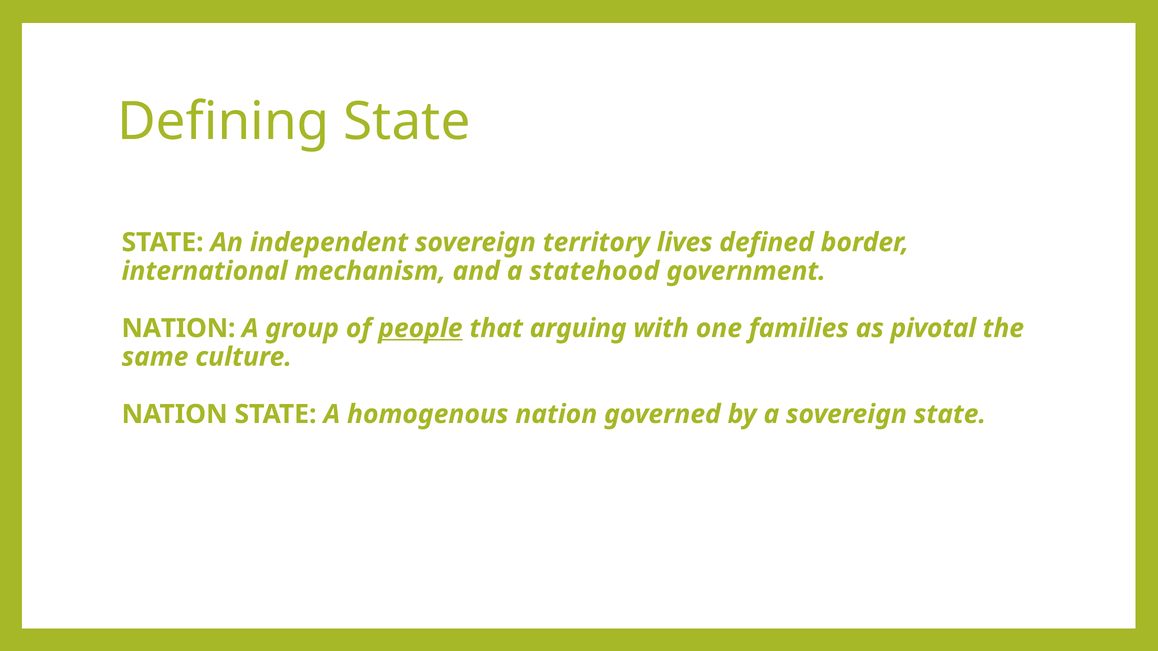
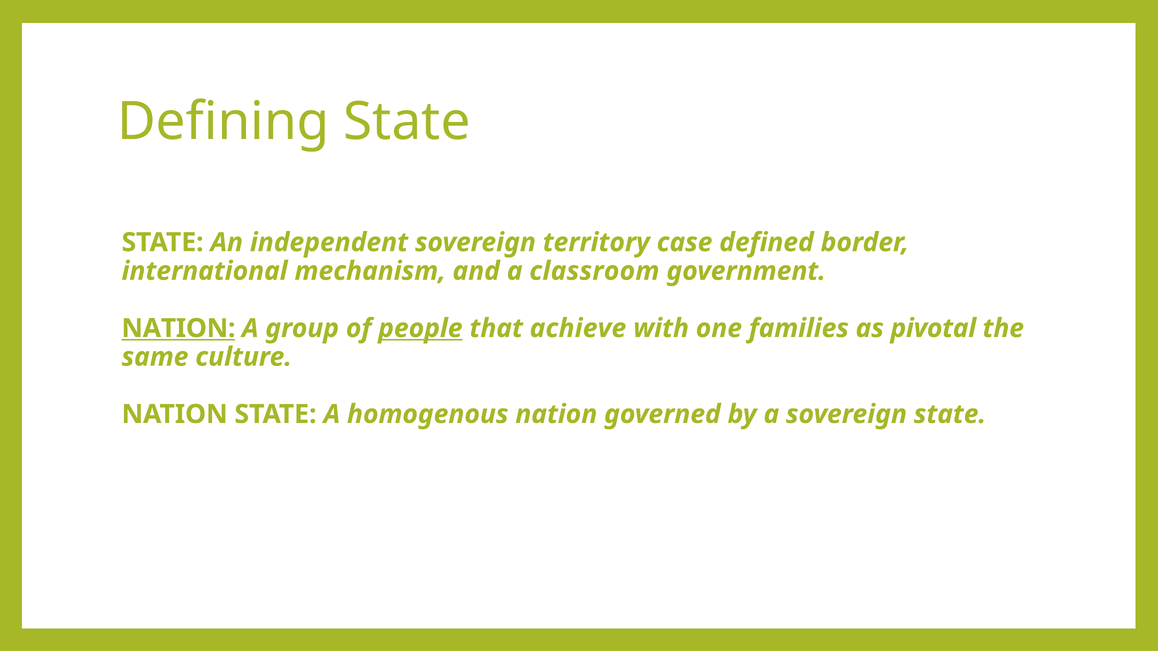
lives: lives -> case (685, 243)
statehood: statehood -> classroom (594, 271)
NATION underline: none -> present (178, 329)
arguing: arguing -> achieve (578, 329)
